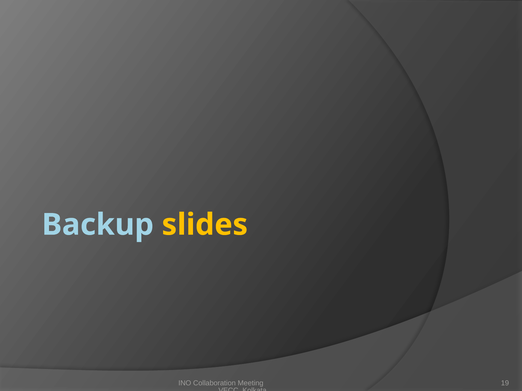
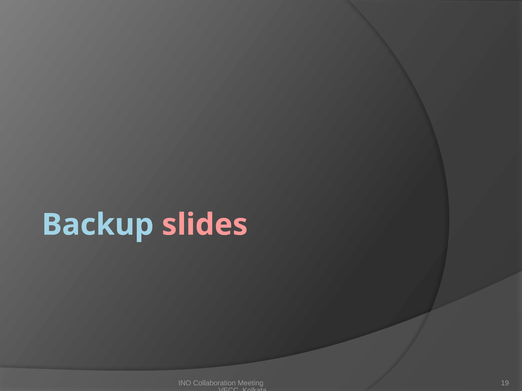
slides colour: yellow -> pink (205, 225)
